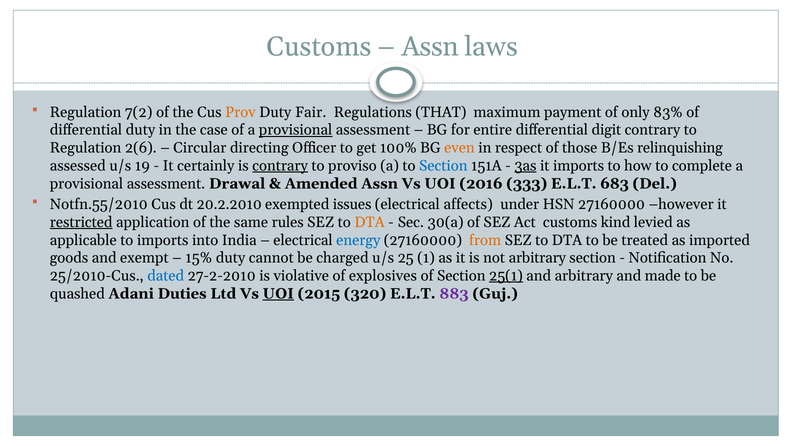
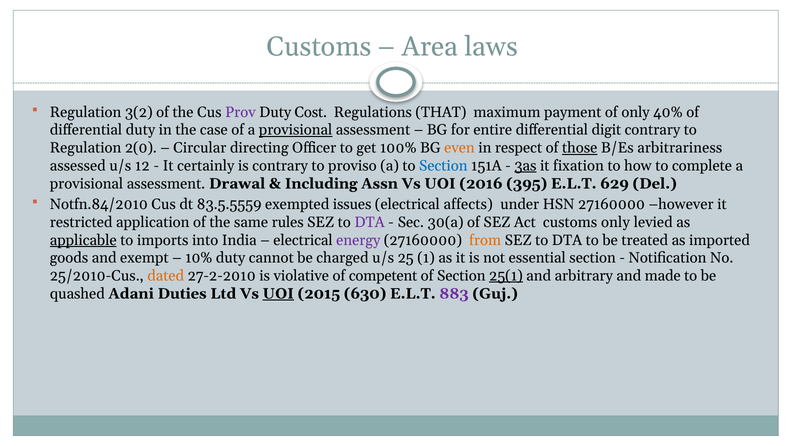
Assn: Assn -> Area (430, 47)
7(2: 7(2 -> 3(2 (139, 112)
Prov colour: orange -> purple (240, 112)
Fair: Fair -> Cost (311, 112)
83%: 83% -> 40% (668, 112)
2(6: 2(6 -> 2(0 (141, 148)
those underline: none -> present (580, 148)
relinquishing: relinquishing -> arbitrariness (680, 148)
19: 19 -> 12 (142, 166)
contrary underline: present -> none (280, 166)
it imports: imports -> fixation (578, 166)
Amended: Amended -> Including (321, 183)
333: 333 -> 395 (527, 183)
683: 683 -> 629 (615, 183)
Notfn.55/2010: Notfn.55/2010 -> Notfn.84/2010 (99, 204)
20.2.2010: 20.2.2010 -> 83.5.5559 (229, 204)
restricted underline: present -> none (81, 222)
DTA colour: orange -> purple (370, 222)
customs kind: kind -> only (615, 222)
applicable underline: none -> present (83, 240)
energy colour: blue -> purple (358, 240)
15%: 15% -> 10% (199, 258)
not arbitrary: arbitrary -> essential (537, 258)
dated colour: blue -> orange (166, 275)
explosives: explosives -> competent (383, 275)
320: 320 -> 630 (365, 293)
